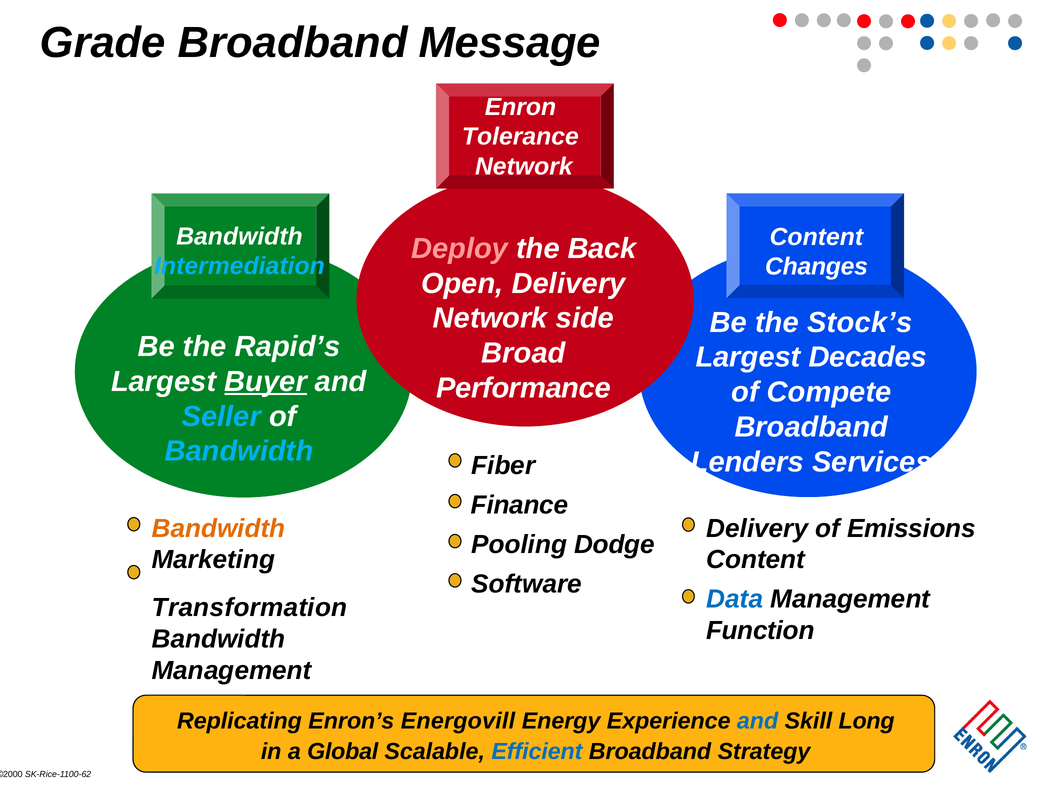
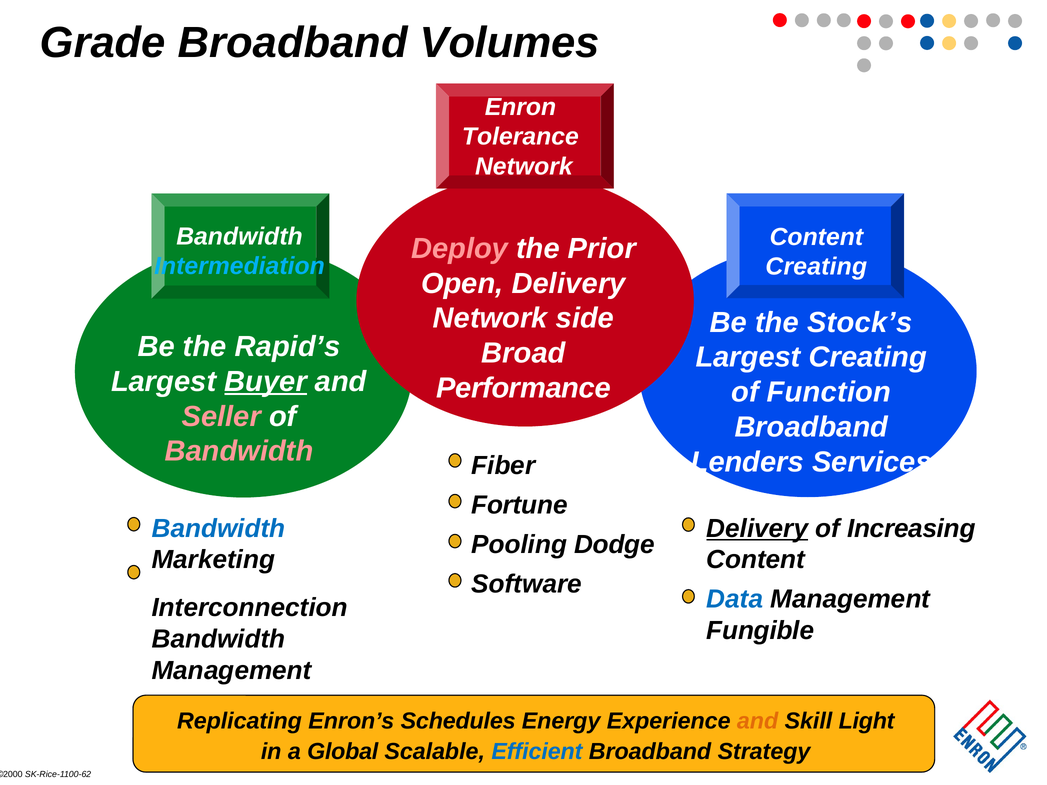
Message: Message -> Volumes (510, 43)
Back: Back -> Prior (602, 249)
Changes: Changes -> Creating (816, 267)
Largest Decades: Decades -> Creating (868, 358)
Compete: Compete -> Function (829, 392)
Seller colour: light blue -> pink (221, 417)
Bandwidth colour: light blue -> pink (239, 451)
Finance: Finance -> Fortune (519, 505)
Bandwidth colour: orange -> blue (218, 529)
Delivery underline: none -> present (757, 529)
Emissions: Emissions -> Increasing (911, 529)
Transformation: Transformation -> Interconnection (250, 608)
Function: Function -> Fungible (760, 631)
Energovill: Energovill -> Schedules (458, 721)
and colour: blue -> orange (758, 721)
Long: Long -> Light (867, 721)
